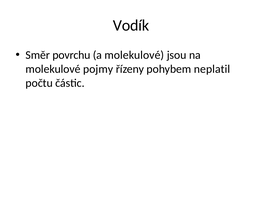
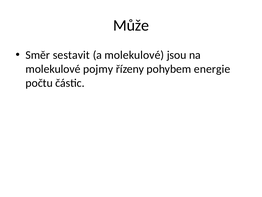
Vodík: Vodík -> Může (131, 25)
povrchu: povrchu -> sestavit (71, 55)
neplatil: neplatil -> energie (212, 69)
